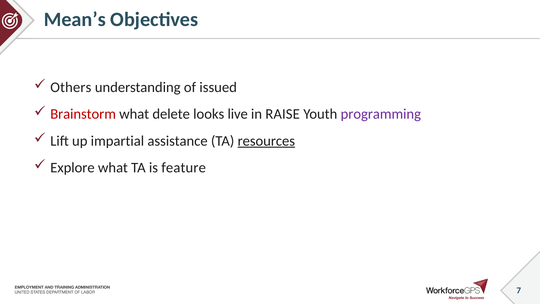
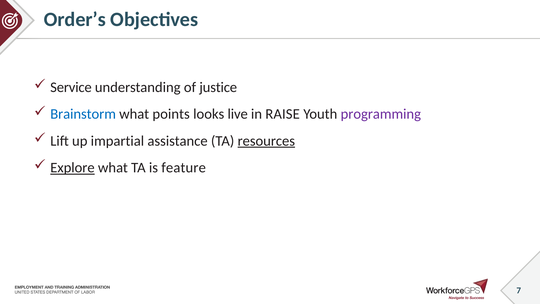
Mean’s: Mean’s -> Order’s (75, 19)
Others: Others -> Service (71, 87)
issued: issued -> justice (218, 87)
Brainstorm colour: red -> blue (83, 114)
delete: delete -> points (171, 114)
Explore underline: none -> present (72, 168)
